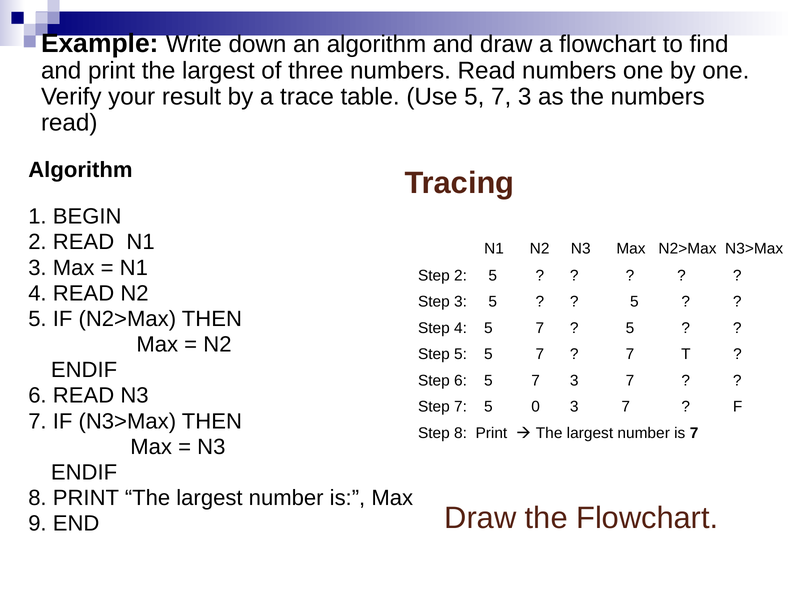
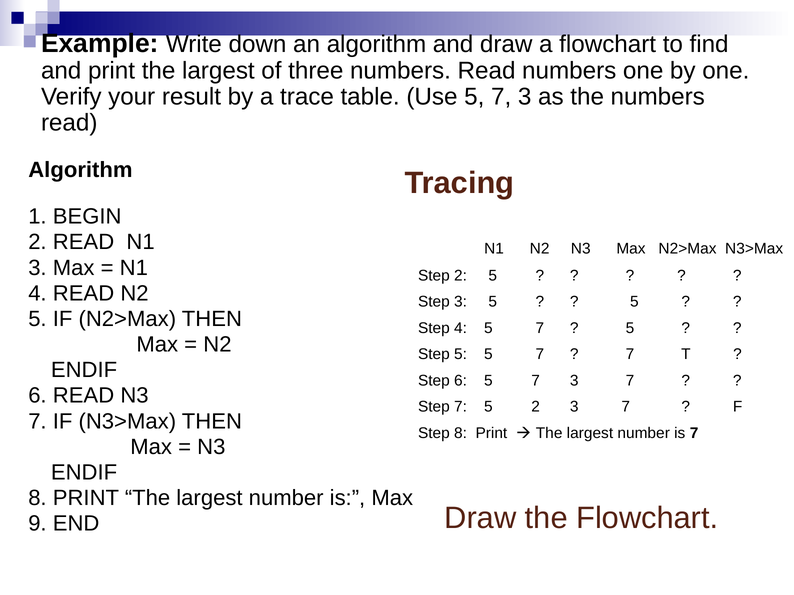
5 0: 0 -> 2 (536, 407)
